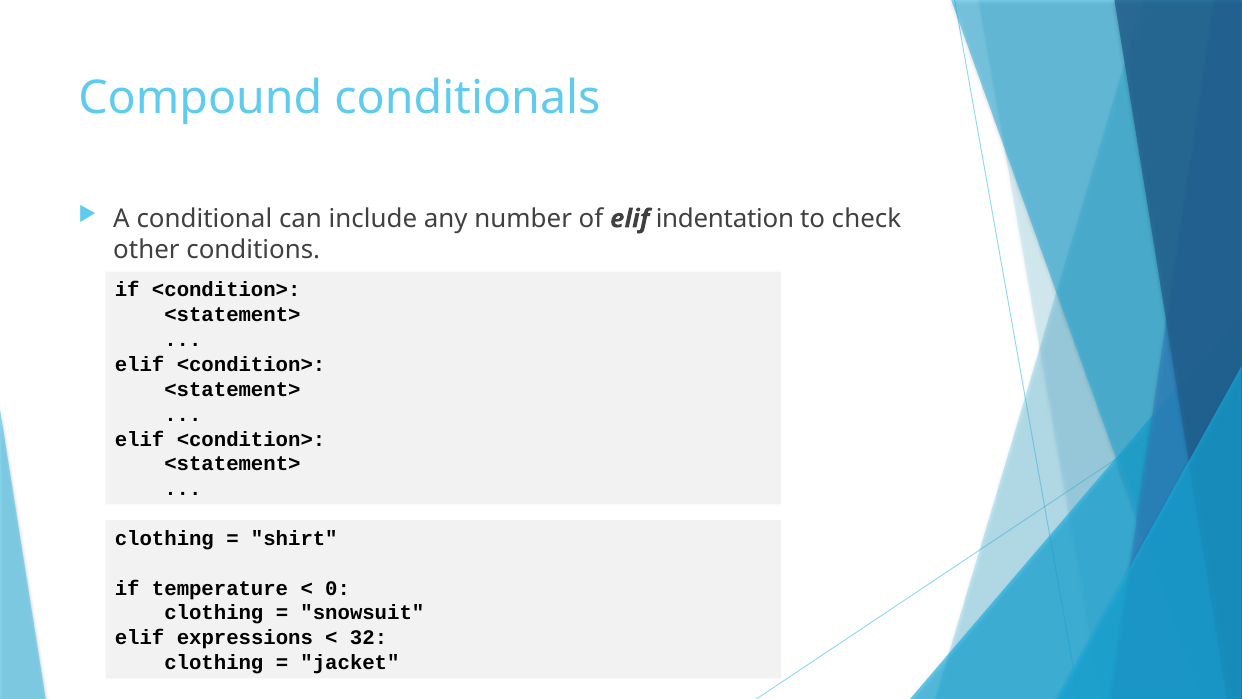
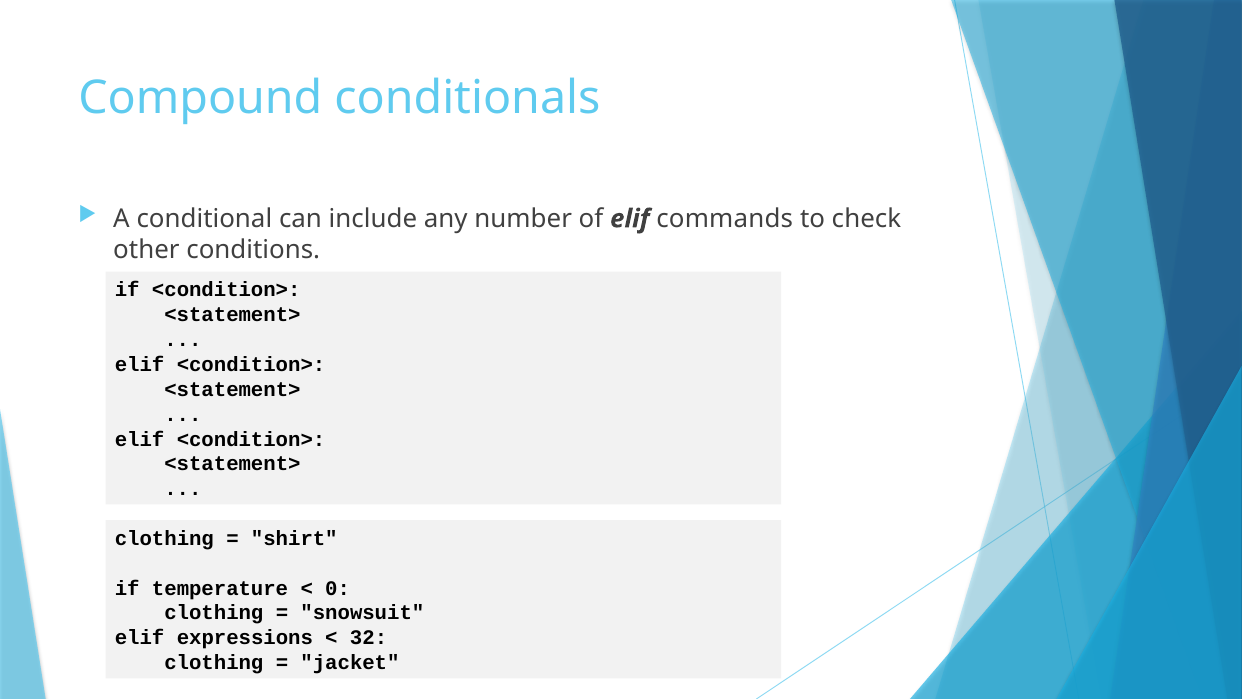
indentation: indentation -> commands (725, 219)
